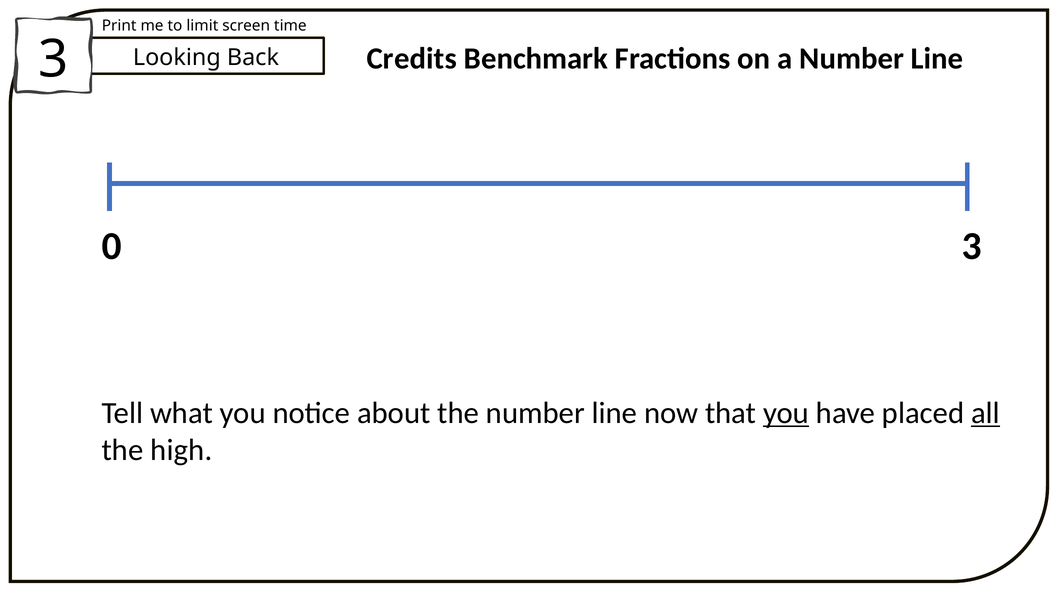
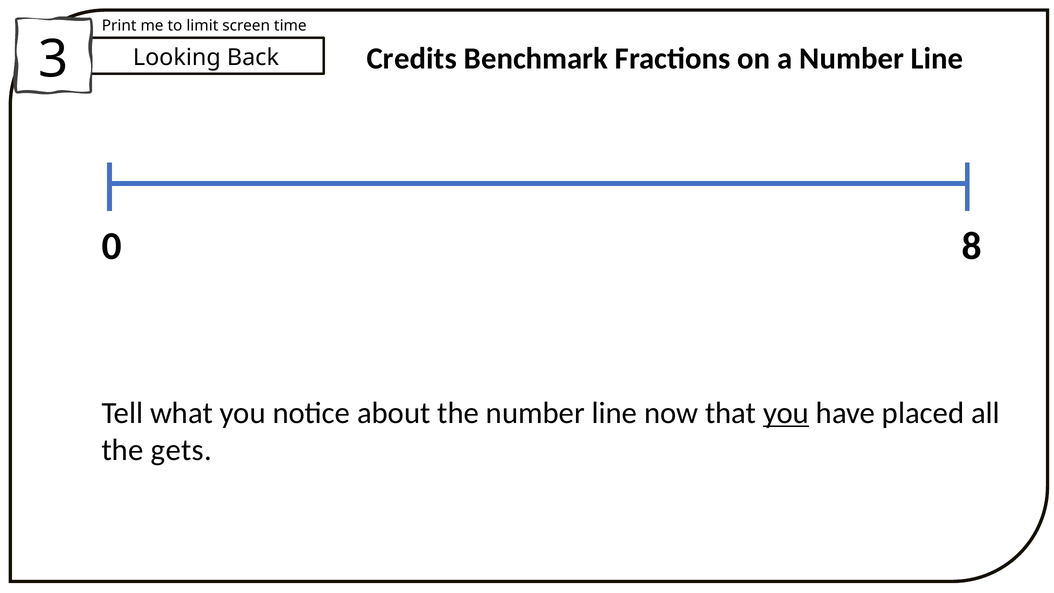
0 3: 3 -> 8 (972, 246)
all underline: present -> none (985, 413)
high: high -> gets (181, 450)
